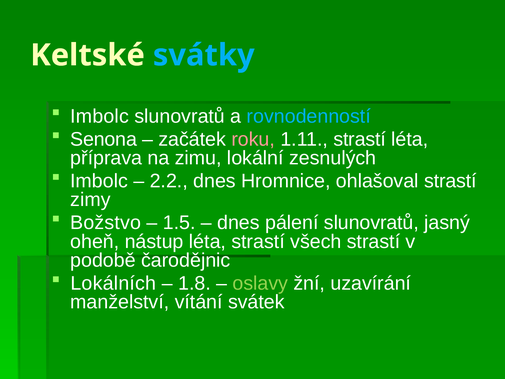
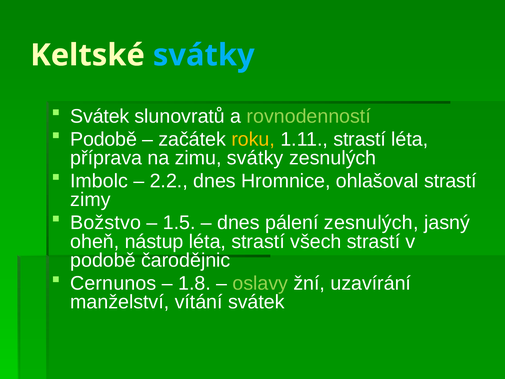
Imbolc: Imbolc -> Svátek (100, 116)
rovnodenností colour: light blue -> light green (309, 116)
Senona: Senona -> Podobě (104, 139)
roku colour: pink -> yellow (253, 139)
zimu lokální: lokální -> svátky (255, 158)
pálení slunovratů: slunovratů -> zesnulých (371, 222)
Lokálních: Lokálních -> Cernunos (113, 283)
